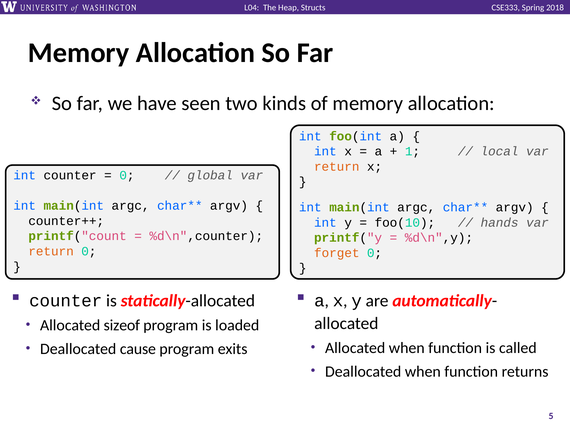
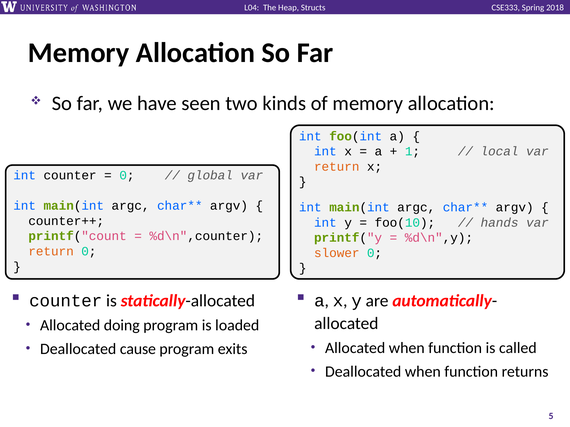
forget: forget -> slower (337, 253)
sizeof: sizeof -> doing (122, 326)
